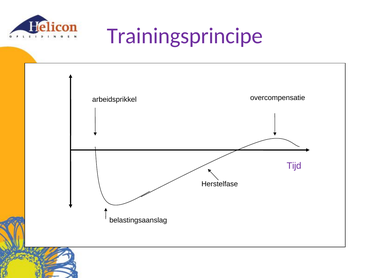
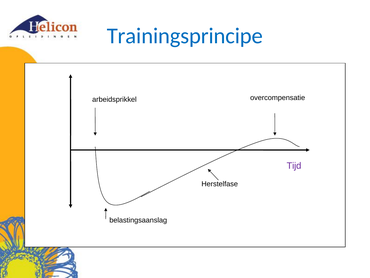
Trainingsprincipe colour: purple -> blue (185, 36)
